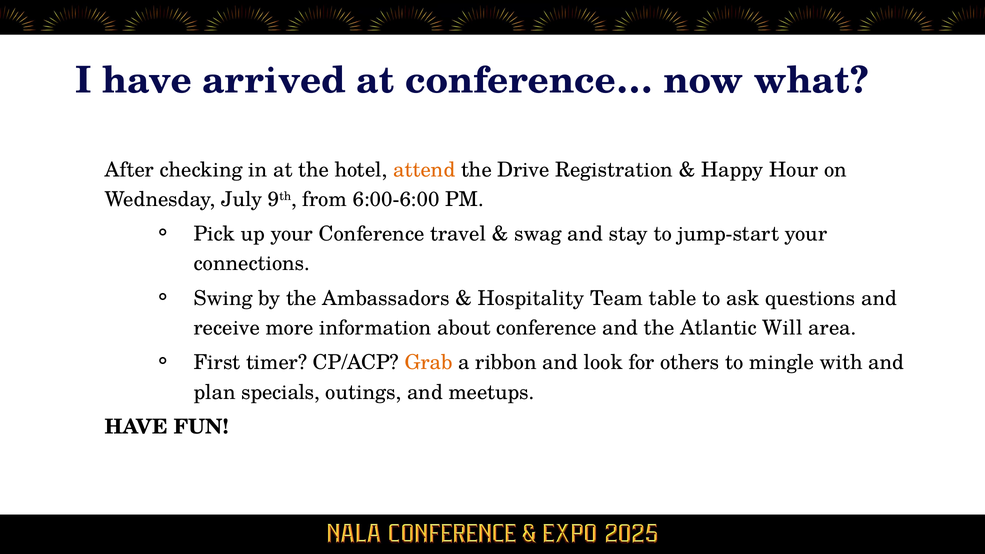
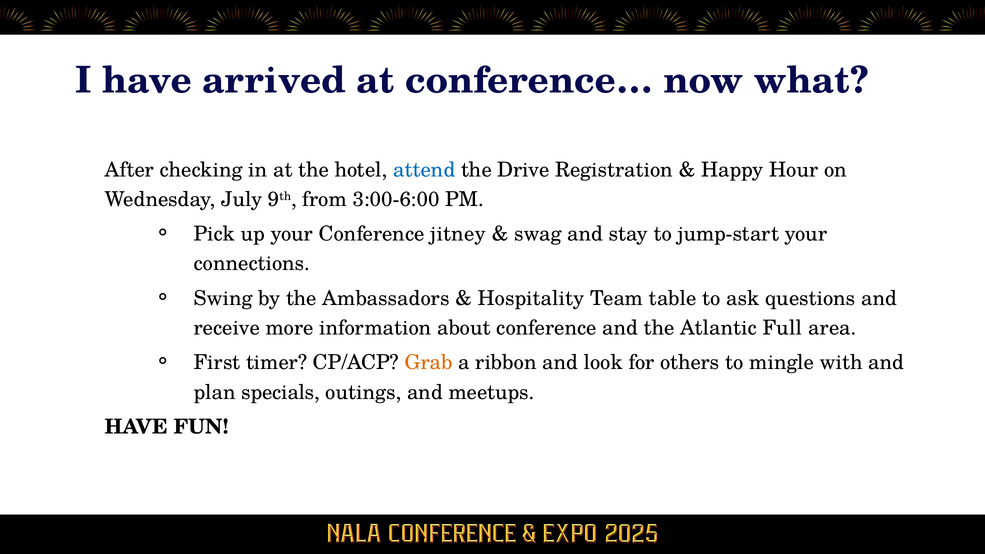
attend colour: orange -> blue (424, 170)
6:00-6:00: 6:00-6:00 -> 3:00-6:00 (396, 199)
travel: travel -> jitney (458, 234)
Will: Will -> Full (782, 328)
